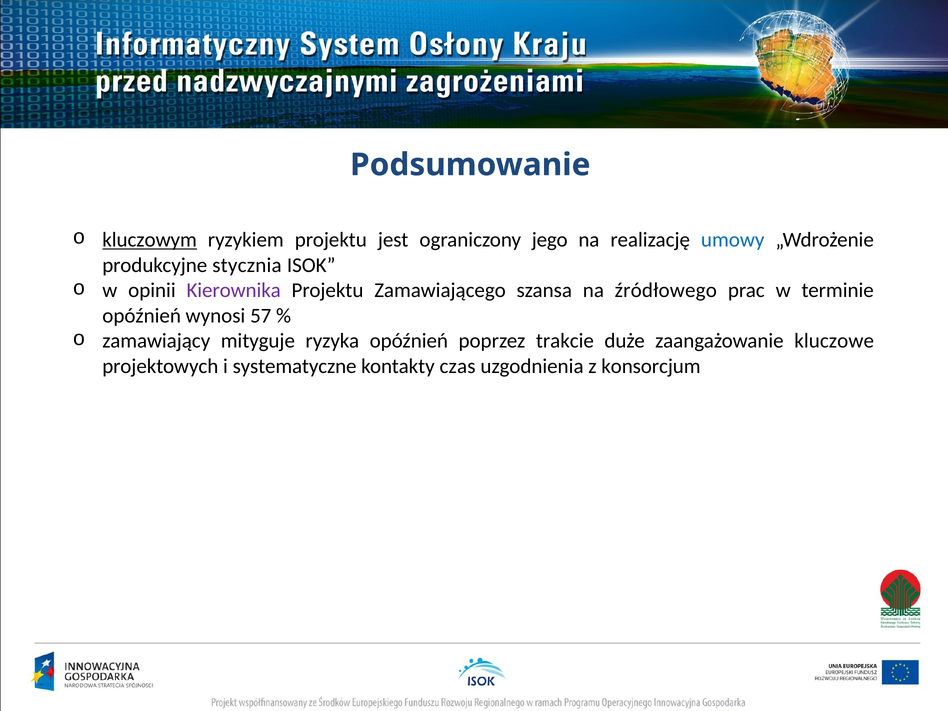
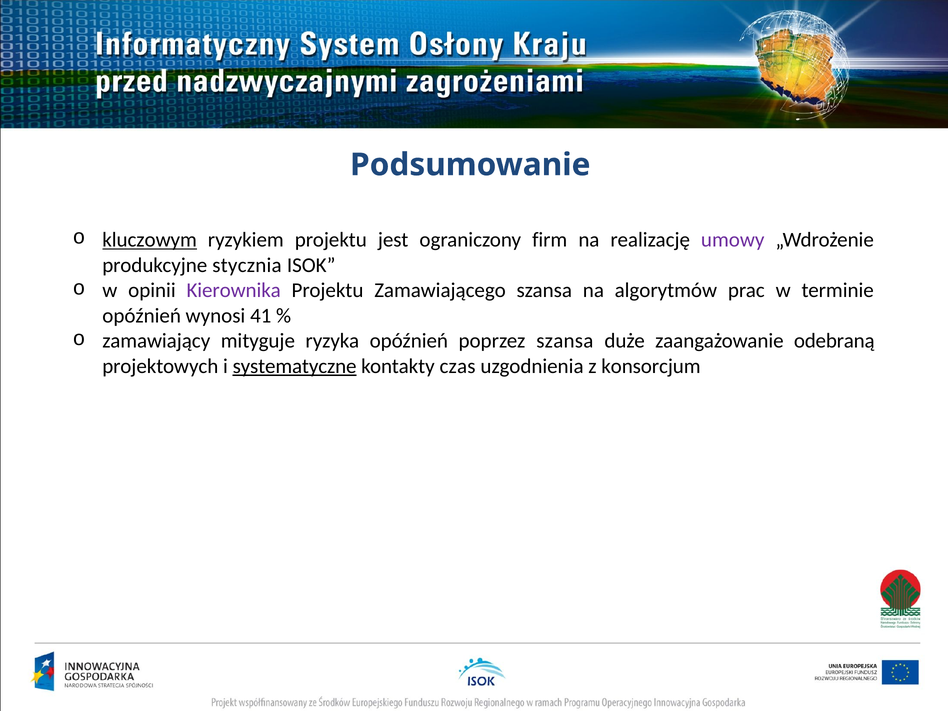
jego: jego -> firm (550, 240)
umowy colour: blue -> purple (733, 240)
źródłowego: źródłowego -> algorytmów (666, 290)
57: 57 -> 41 (261, 316)
poprzez trakcie: trakcie -> szansa (565, 341)
kluczowe: kluczowe -> odebraną (834, 341)
systematyczne underline: none -> present (295, 366)
